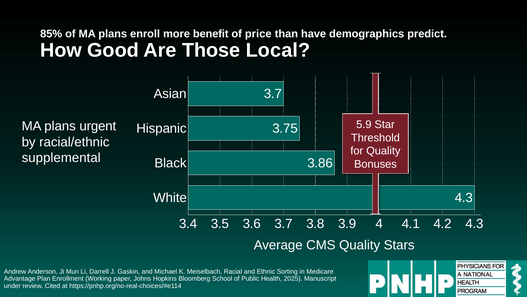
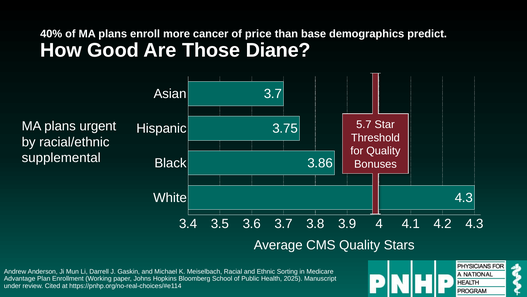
85%: 85% -> 40% (51, 34)
benefit: benefit -> cancer (211, 34)
have: have -> base (314, 34)
Local: Local -> Diane (278, 50)
5.9: 5.9 -> 5.7 (364, 124)
